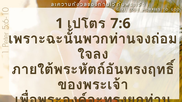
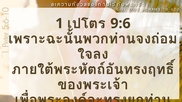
7:6: 7:6 -> 9:6 (120, 24)
